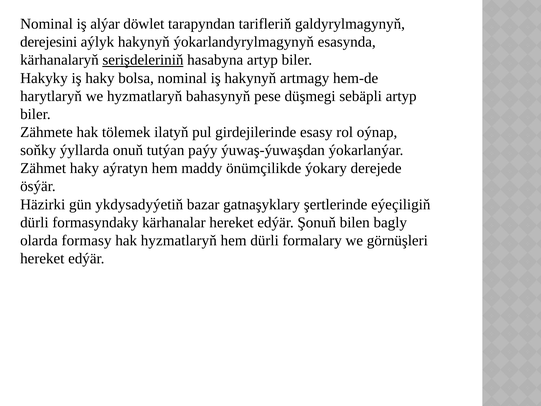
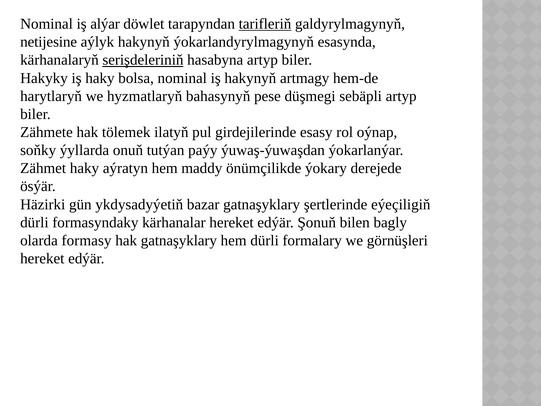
tarifleriň underline: none -> present (265, 24)
derejesini: derejesini -> netijesine (49, 42)
hak hyzmatlaryň: hyzmatlaryň -> gatnaşyklary (179, 240)
